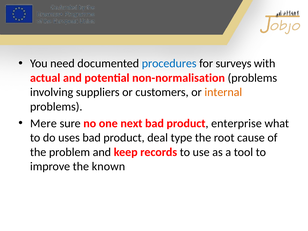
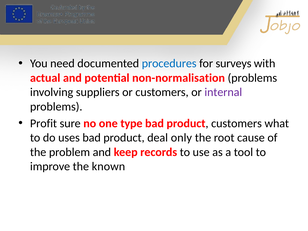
internal colour: orange -> purple (223, 92)
Mere: Mere -> Profit (44, 123)
next: next -> type (131, 123)
product enterprise: enterprise -> customers (236, 123)
type: type -> only (181, 138)
